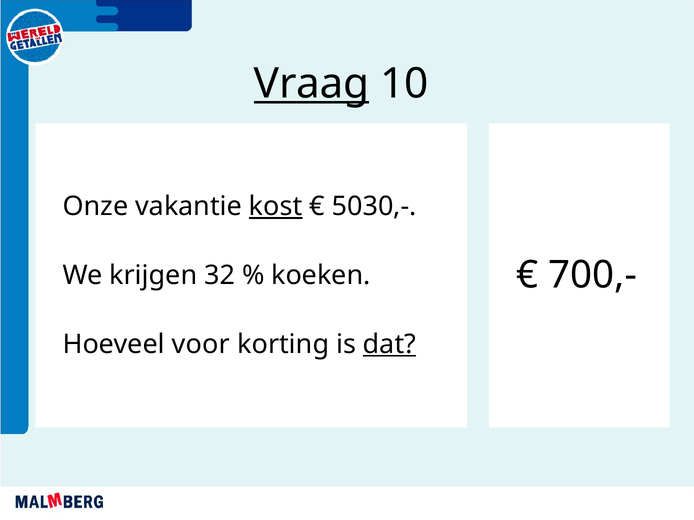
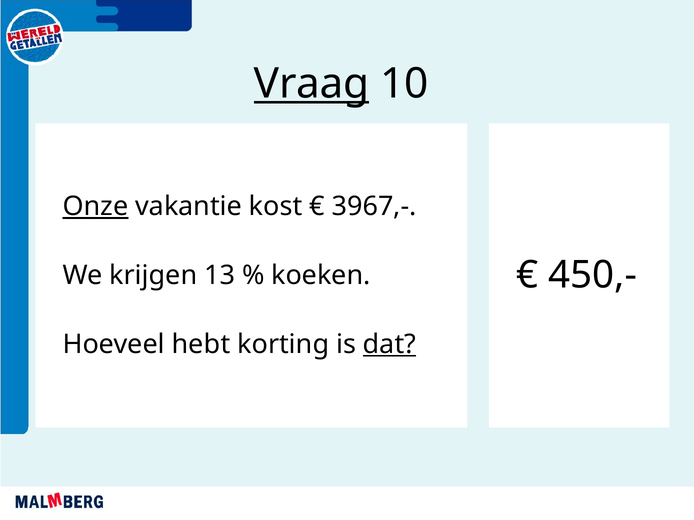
Onze underline: none -> present (96, 207)
kost underline: present -> none (276, 207)
5030,-: 5030,- -> 3967,- (374, 207)
700,-: 700,- -> 450,- (593, 276)
32: 32 -> 13 (220, 276)
voor: voor -> hebt (201, 345)
